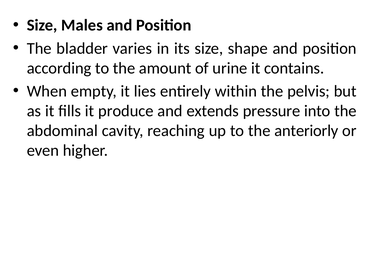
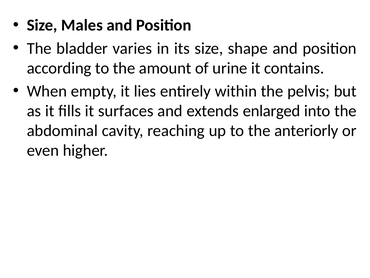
produce: produce -> surfaces (126, 111)
pressure: pressure -> enlarged (272, 111)
